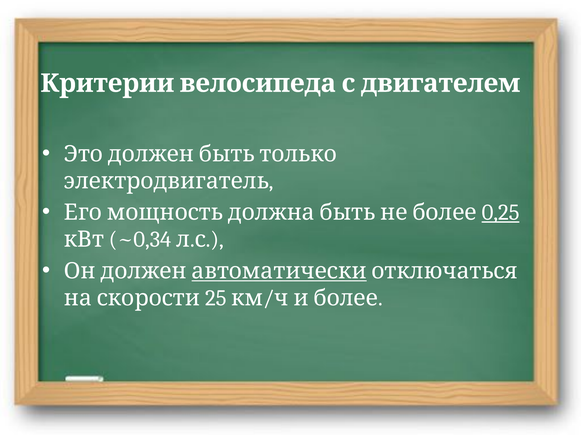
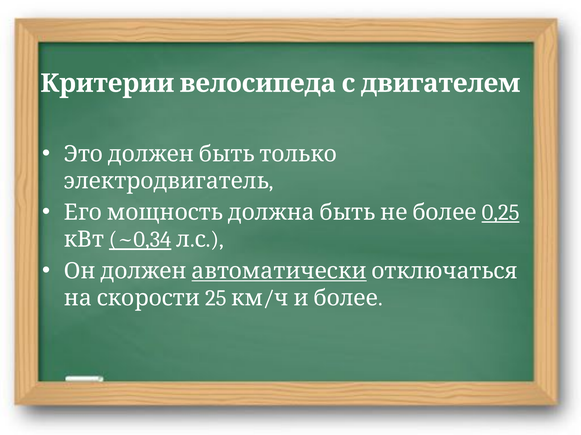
~0,34 underline: none -> present (140, 240)
